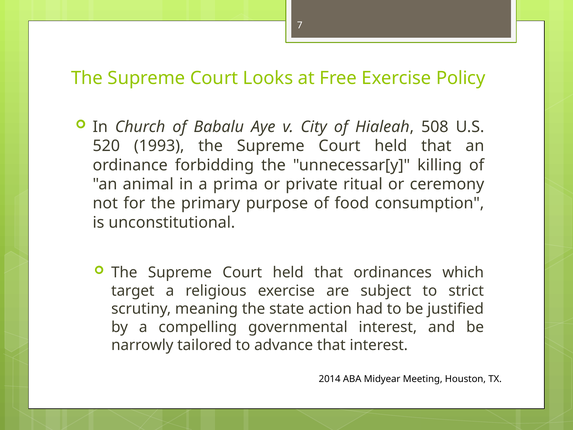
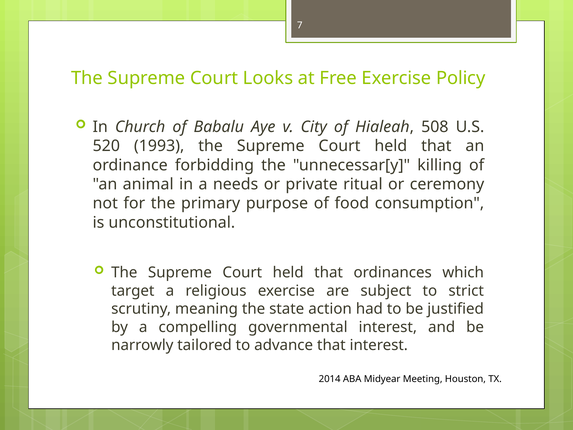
prima: prima -> needs (236, 184)
